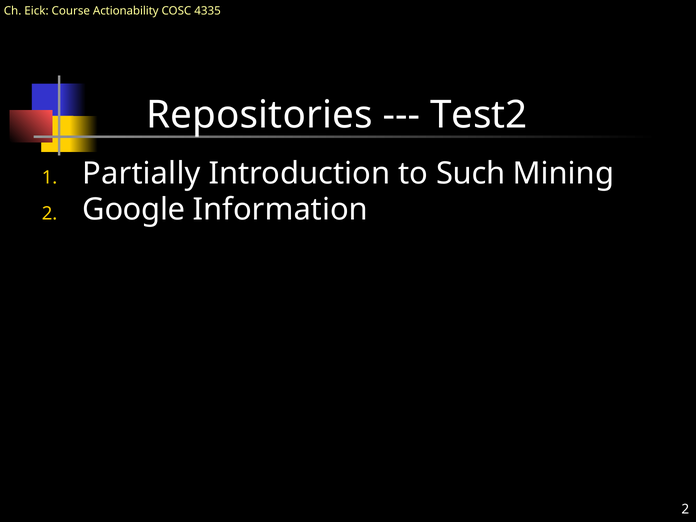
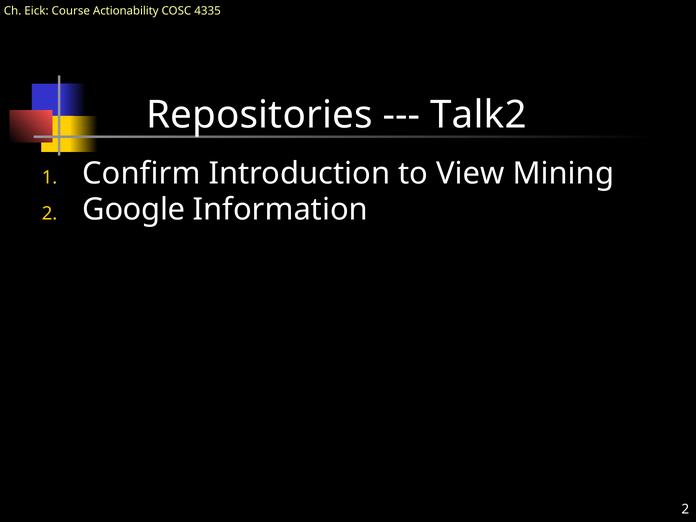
Test2: Test2 -> Talk2 (479, 115)
Partially: Partially -> Confirm (141, 174)
Such: Such -> View (470, 174)
